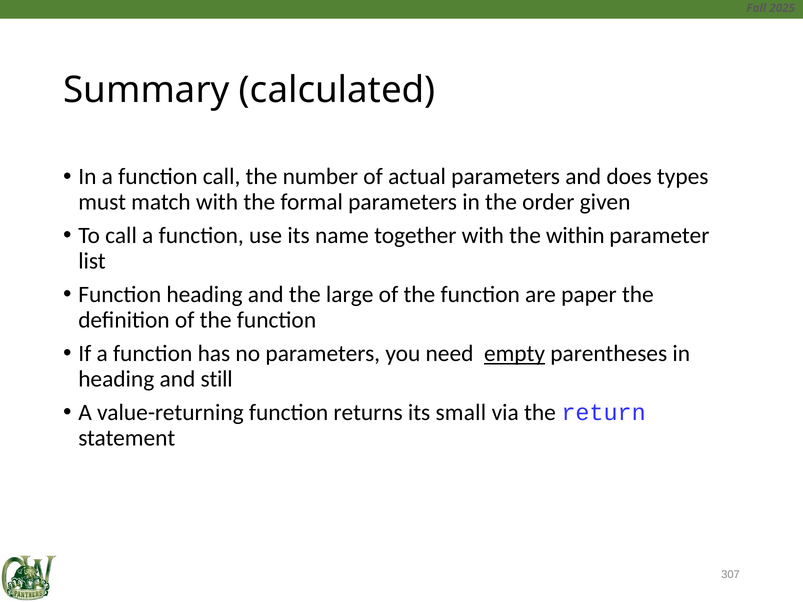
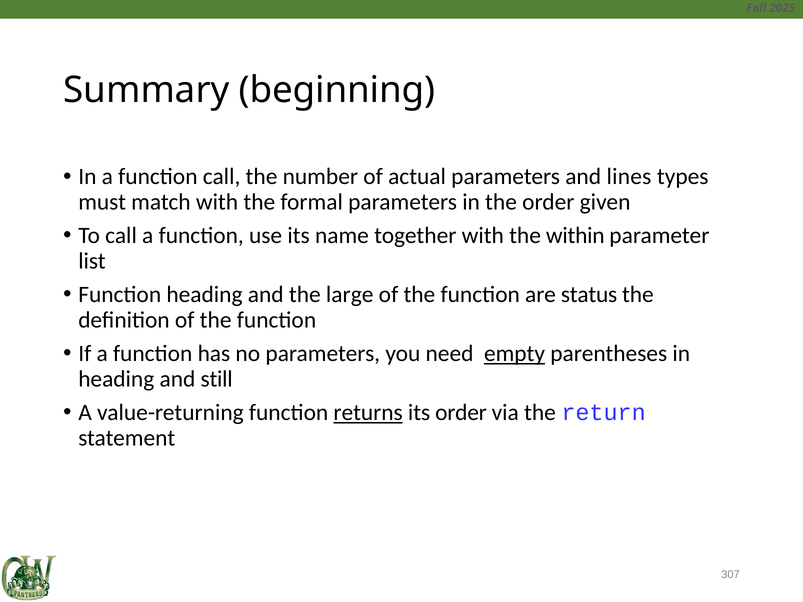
calculated: calculated -> beginning (337, 90)
does: does -> lines (629, 177)
paper: paper -> status (589, 295)
returns underline: none -> present (368, 413)
its small: small -> order (461, 413)
